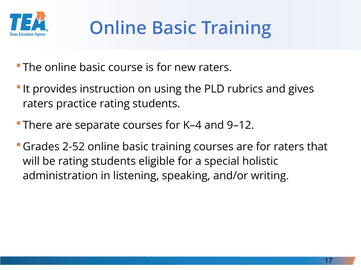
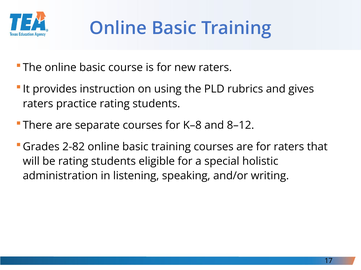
K–4: K–4 -> K–8 (192, 126)
9–12: 9–12 -> 8–12 (241, 126)
2-52: 2-52 -> 2-82 (74, 147)
